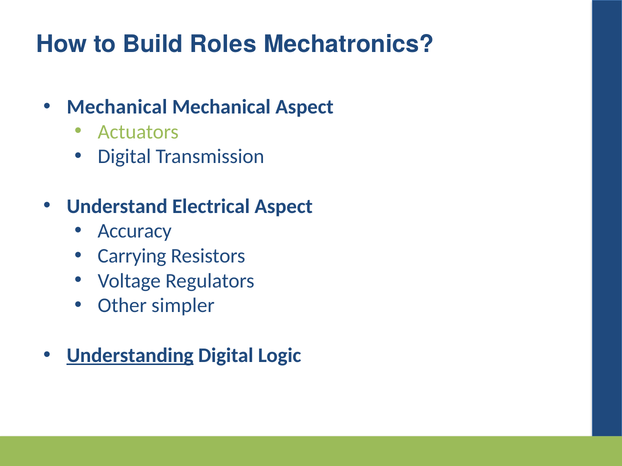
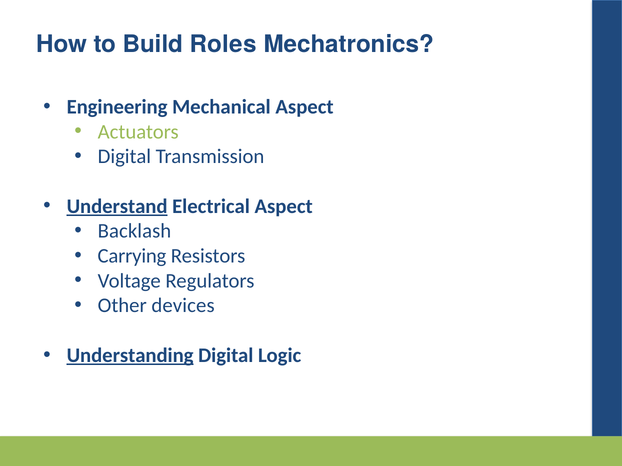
Mechanical: Mechanical -> Engineering (117, 107)
Understand underline: none -> present (117, 206)
Accuracy: Accuracy -> Backlash (134, 231)
simpler: simpler -> devices (183, 306)
